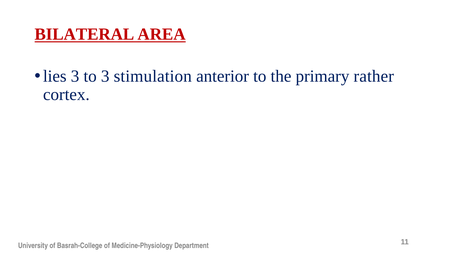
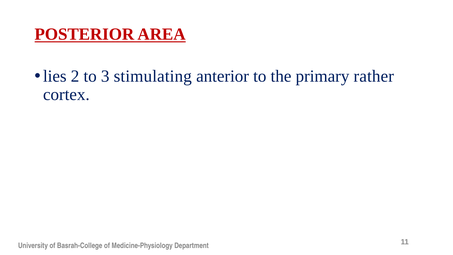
BILATERAL: BILATERAL -> POSTERIOR (84, 34)
lies 3: 3 -> 2 (75, 76)
stimulation: stimulation -> stimulating (153, 76)
